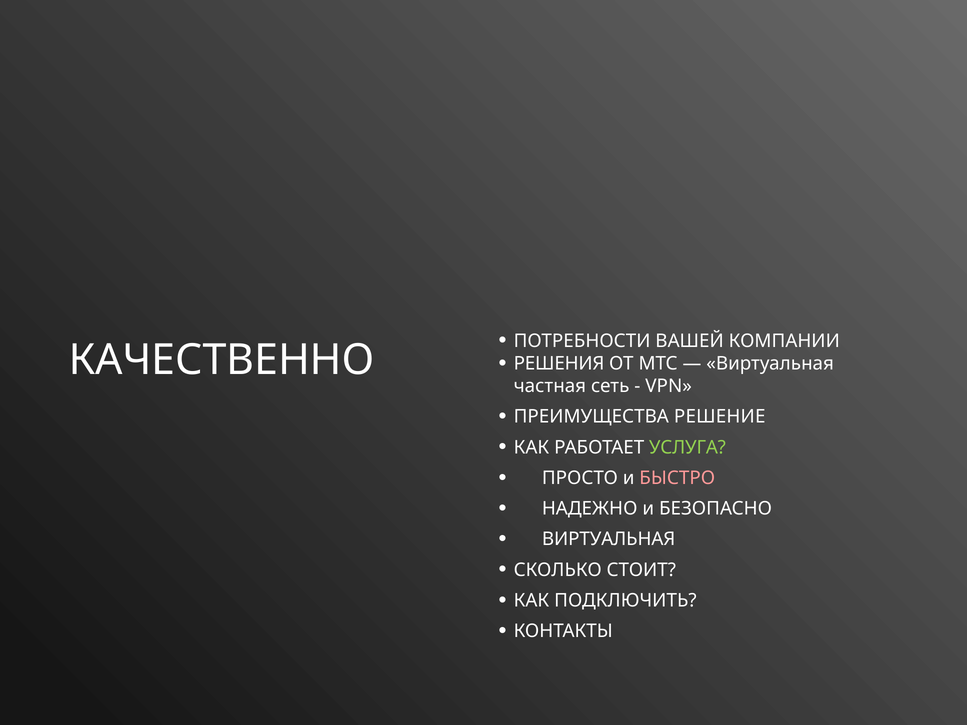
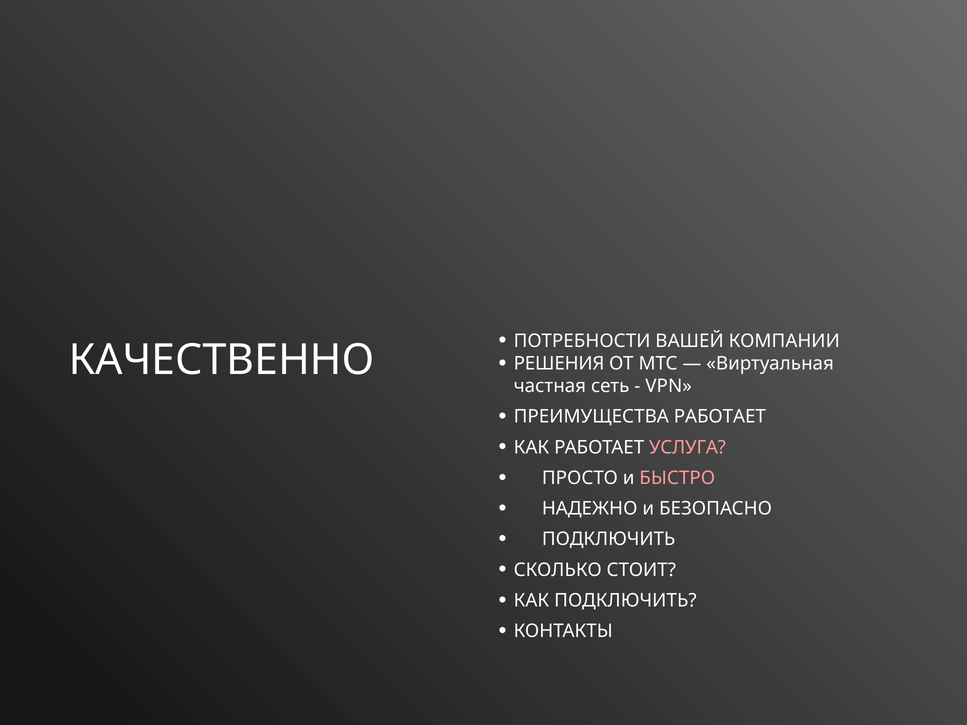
ПРЕИМУЩЕСТВА РЕШЕНИЕ: РЕШЕНИЕ -> РАБОТАЕТ (720, 417)
УСЛУГА colour: light green -> pink (687, 448)
ВИРТУАЛЬНАЯ: ВИРТУАЛЬНАЯ -> ПОДКЛЮЧИТЬ (609, 539)
